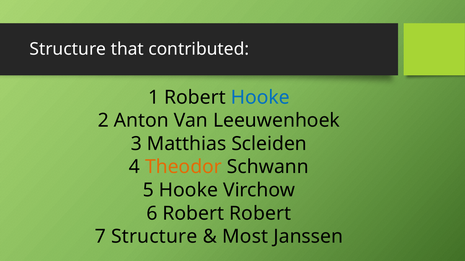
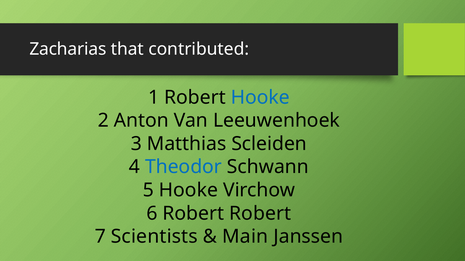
Structure: Structure -> Zacharias (68, 49)
Theodor colour: orange -> blue (184, 167)
7 Structure: Structure -> Scientists (154, 237)
Most: Most -> Main (245, 237)
